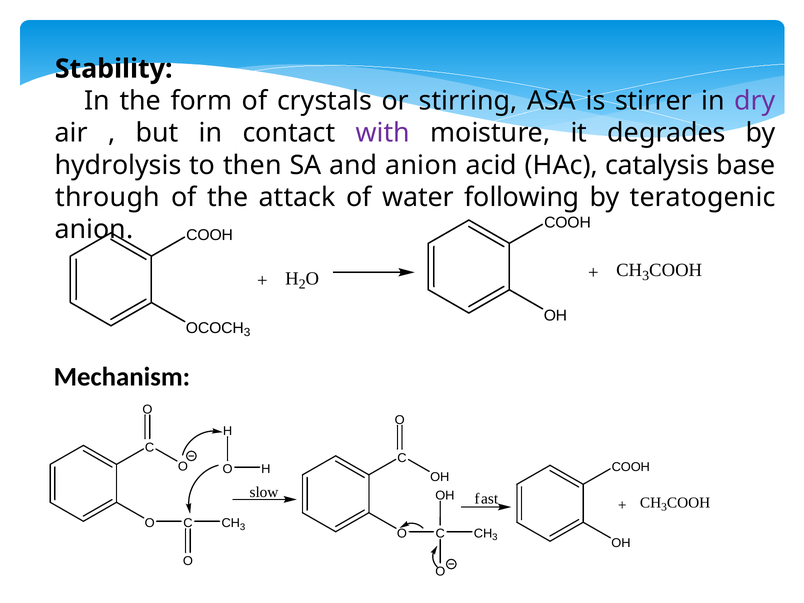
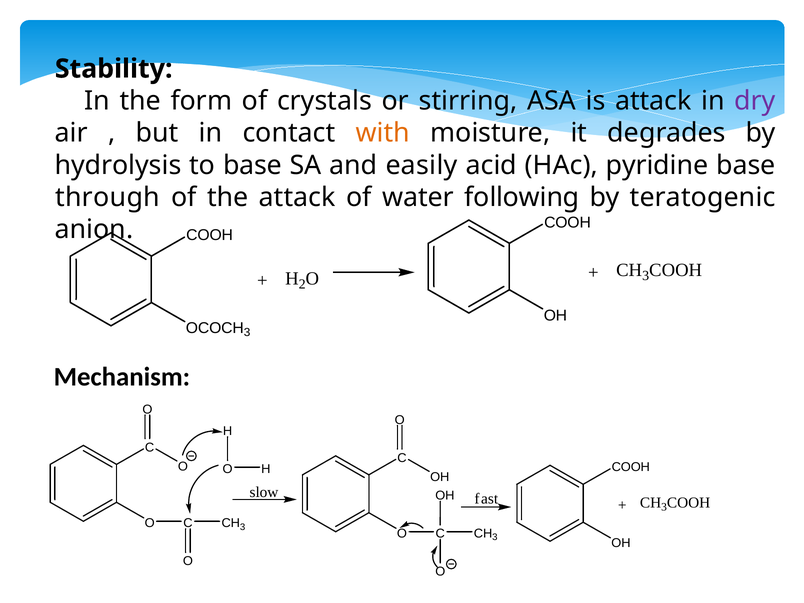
is stirrer: stirrer -> attack (653, 101)
with colour: purple -> orange (383, 133)
to then: then -> base (253, 165)
and anion: anion -> easily (421, 165)
catalysis: catalysis -> pyridine (657, 165)
